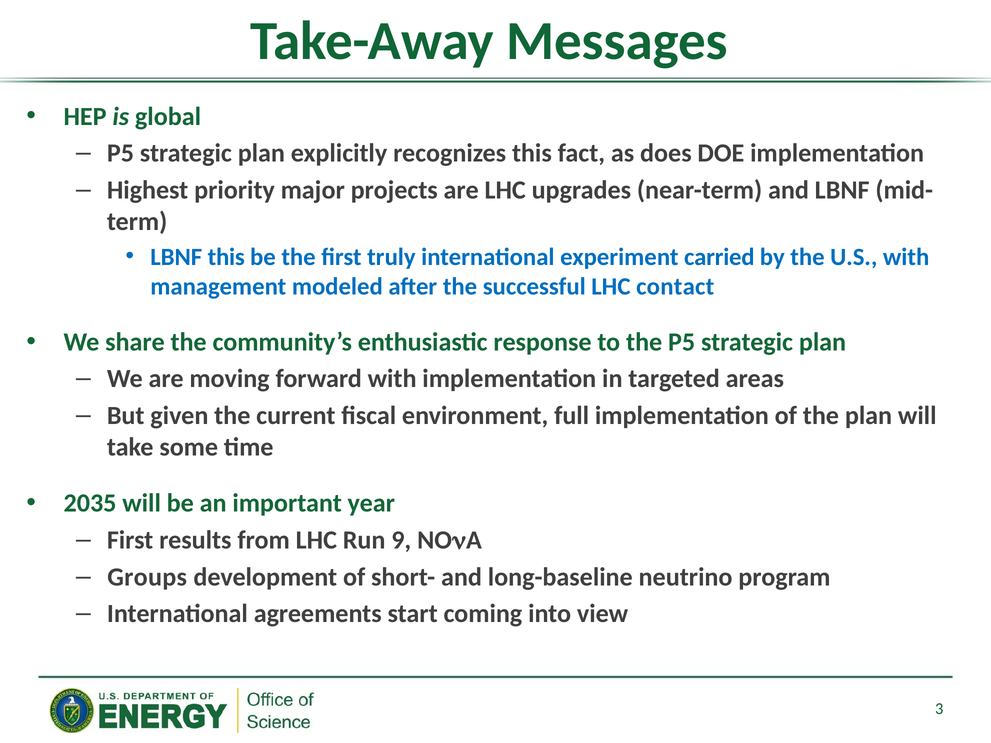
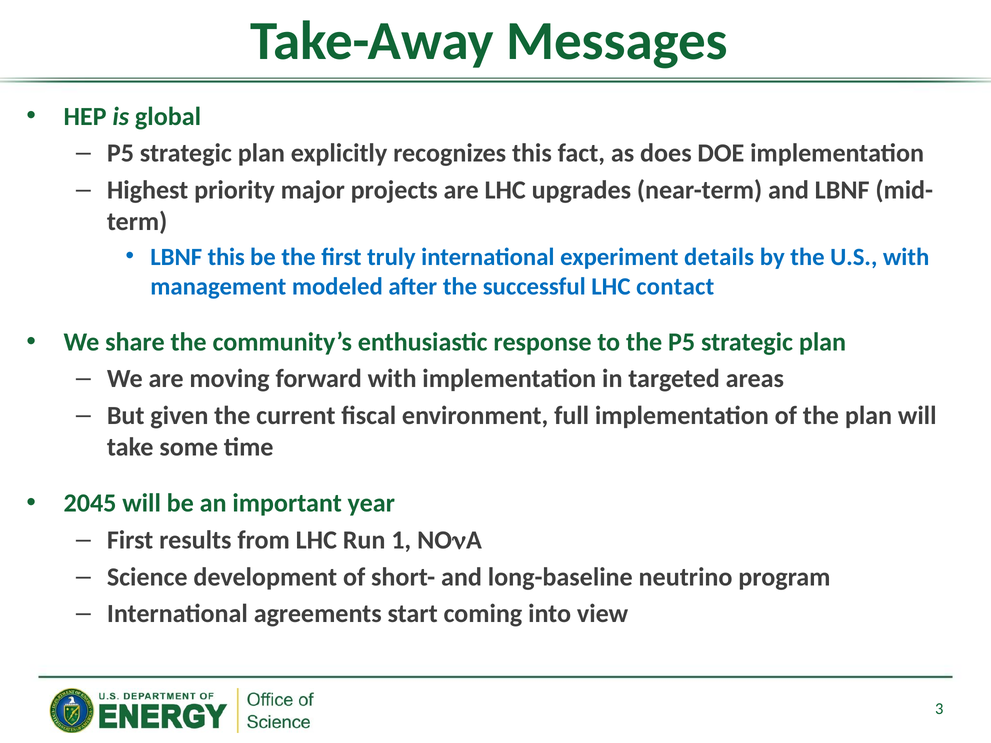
carried: carried -> details (719, 257)
2035: 2035 -> 2045 (90, 503)
9: 9 -> 1 (401, 540)
Groups: Groups -> Science (147, 577)
